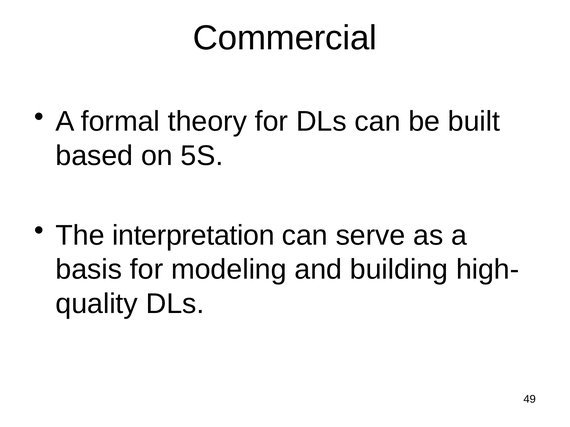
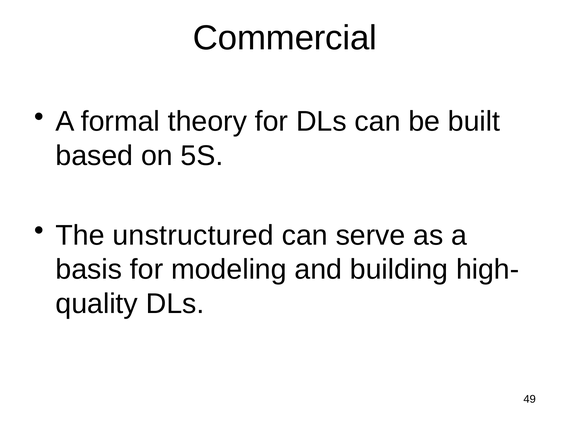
interpretation: interpretation -> unstructured (193, 236)
